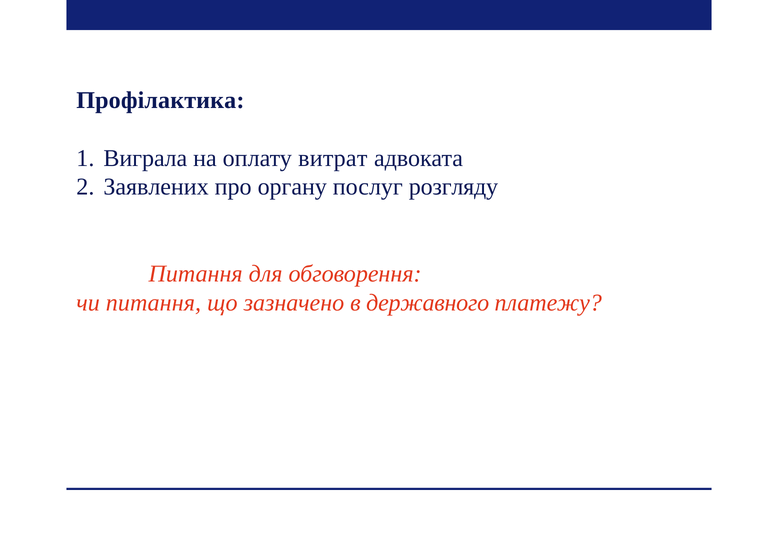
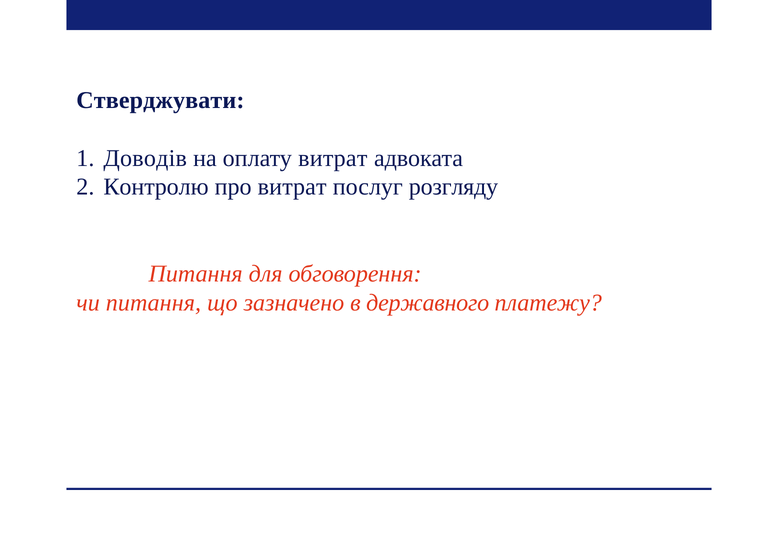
Профілактика: Профілактика -> Стверджувати (160, 100)
Виграла: Виграла -> Доводів (145, 158)
Заявлених: Заявлених -> Контролю (156, 187)
про органу: органу -> витрат (292, 187)
